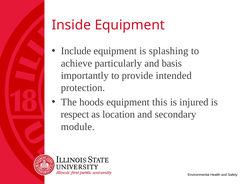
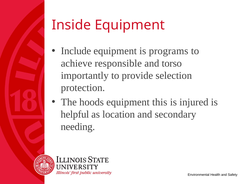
splashing: splashing -> programs (169, 51)
particularly: particularly -> responsible (118, 63)
basis: basis -> torso (172, 63)
intended: intended -> selection (174, 76)
respect: respect -> helpful (75, 115)
module: module -> needing (78, 127)
